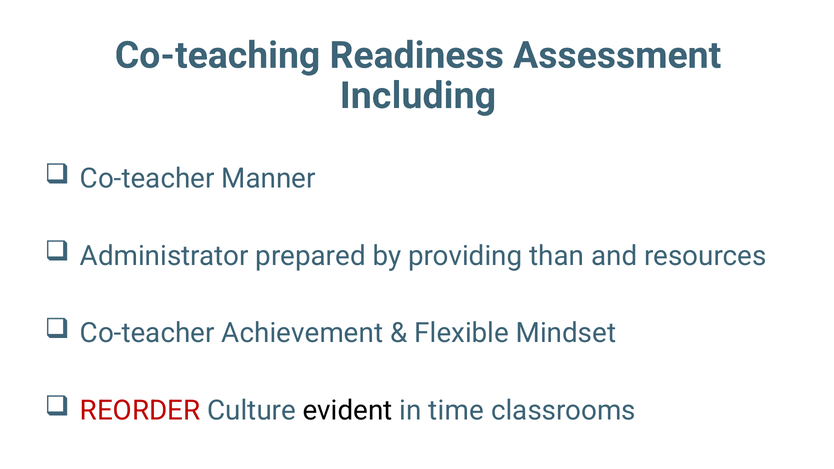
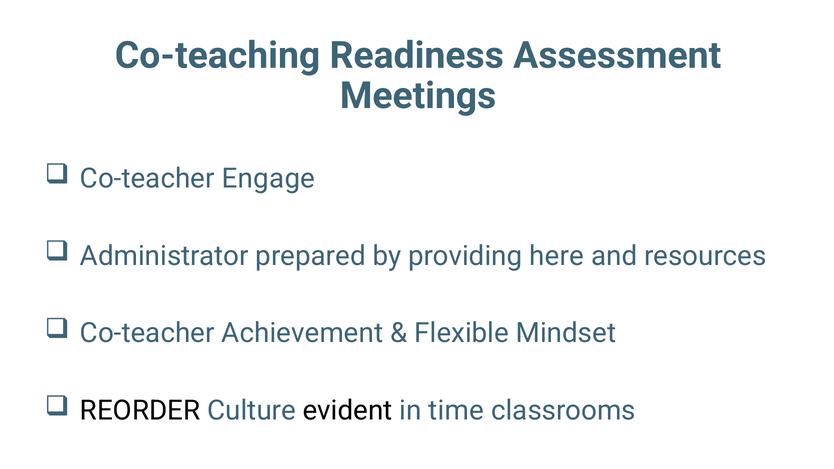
Including: Including -> Meetings (418, 96)
Manner: Manner -> Engage (268, 178)
than: than -> here (557, 256)
REORDER colour: red -> black (140, 411)
